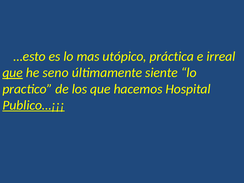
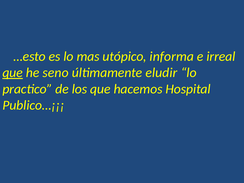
práctica: práctica -> informa (172, 56)
siente: siente -> eludir (161, 73)
Publico…¡¡¡ underline: present -> none (33, 105)
